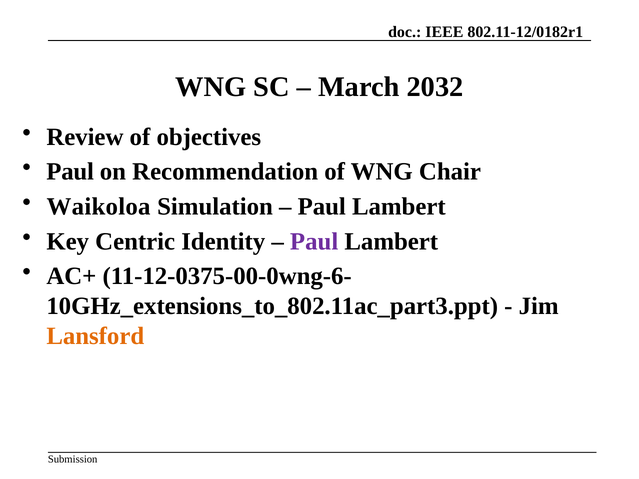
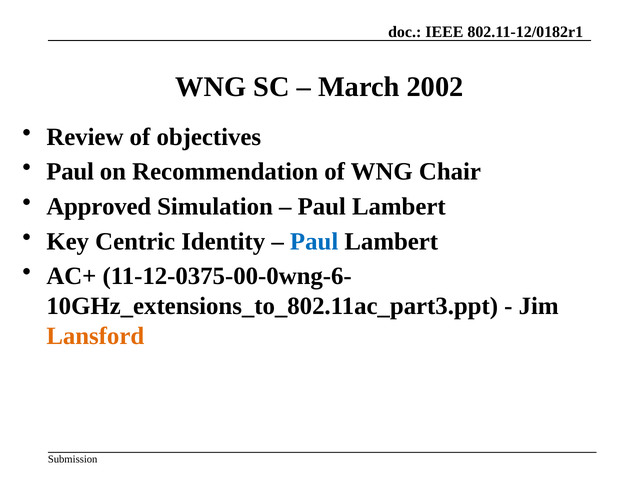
2032: 2032 -> 2002 (435, 87)
Waikoloa: Waikoloa -> Approved (99, 207)
Paul colour: purple -> blue (314, 241)
